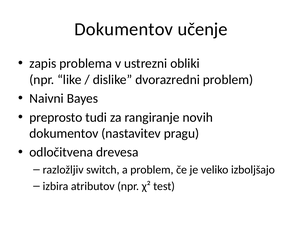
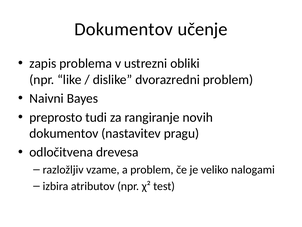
switch: switch -> vzame (103, 169)
izboljšajo: izboljšajo -> nalogami (253, 169)
